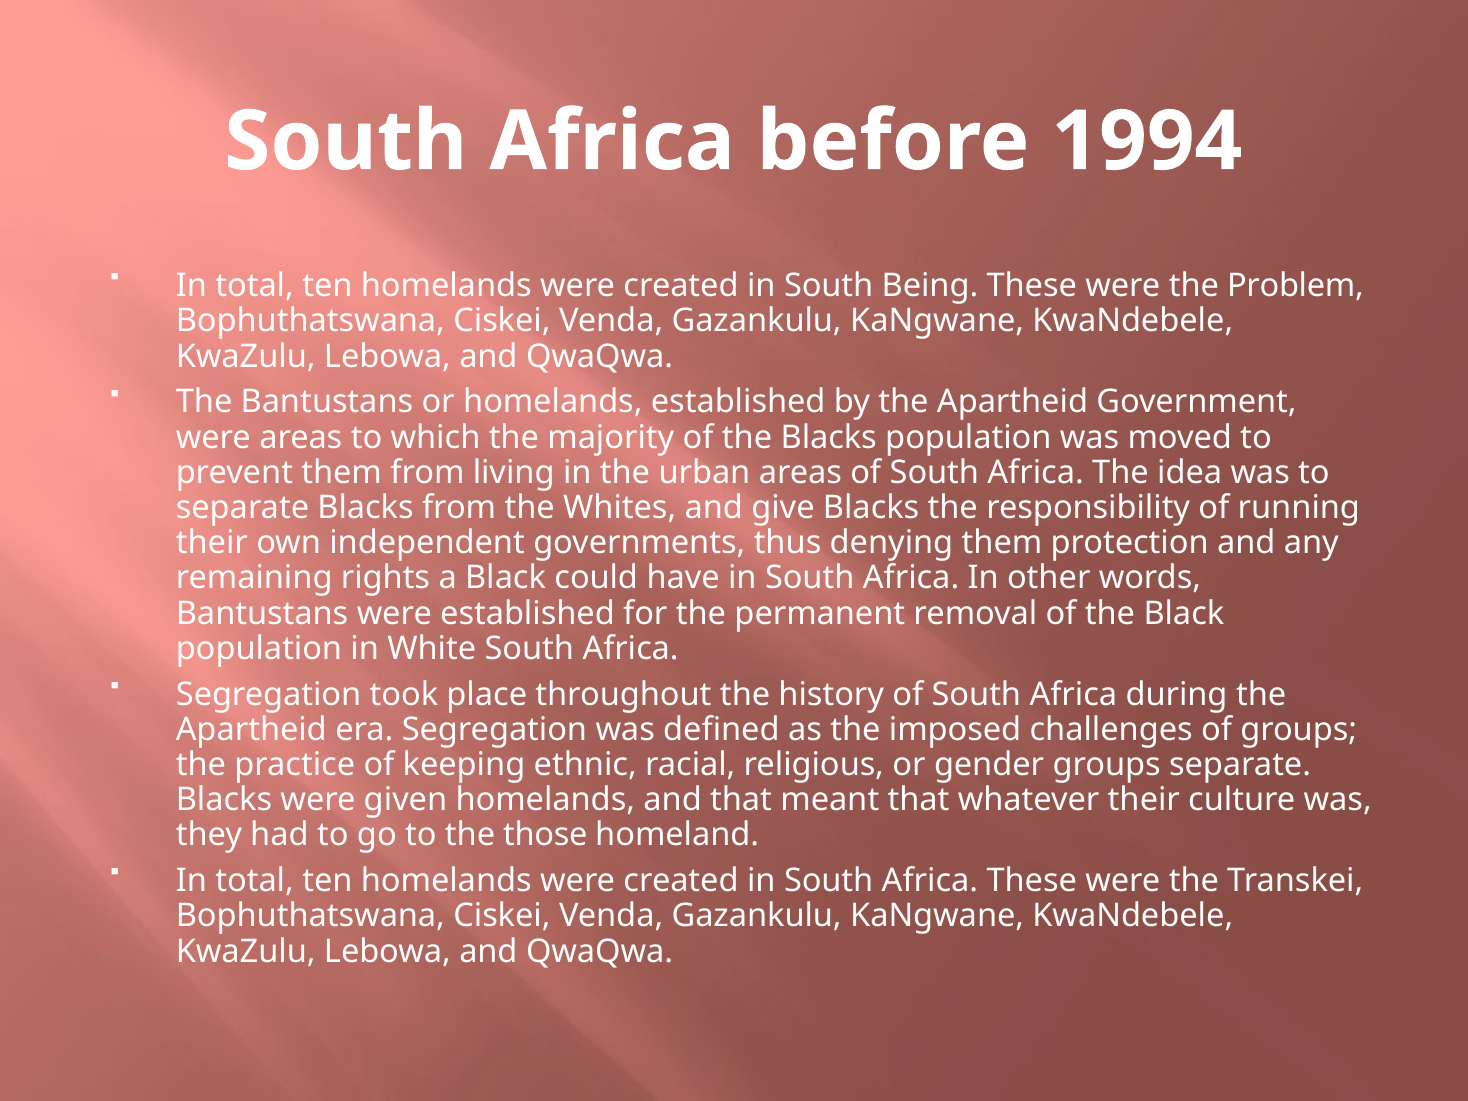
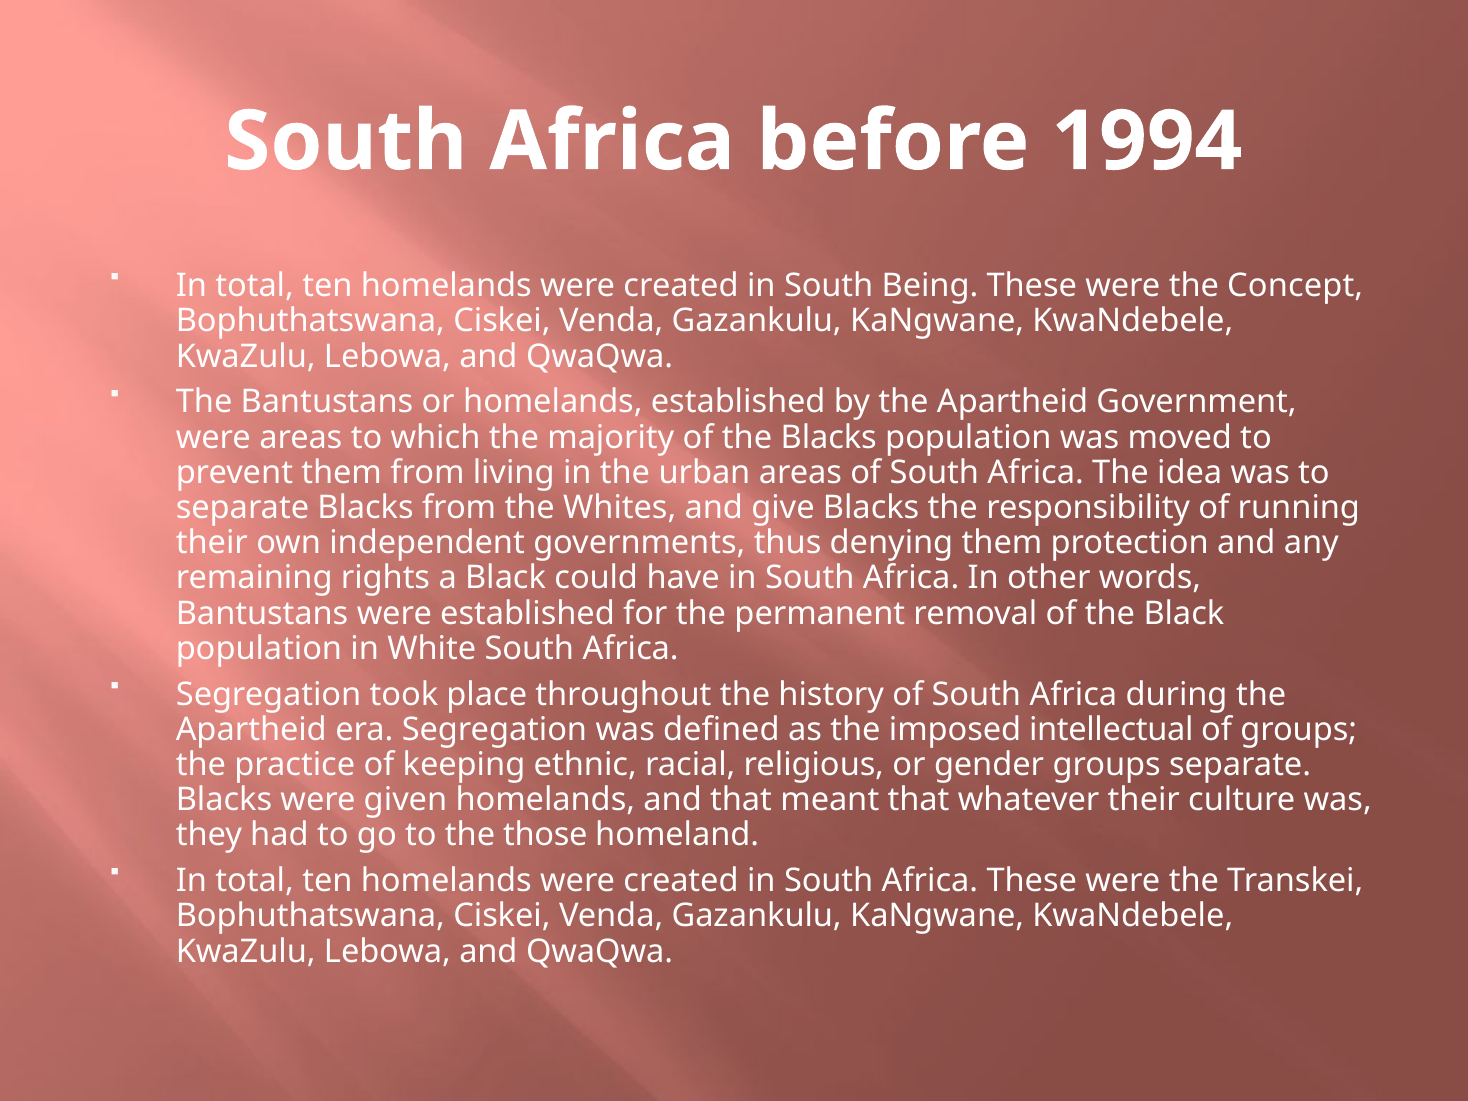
Problem: Problem -> Concept (1295, 286)
challenges: challenges -> intellectual (1111, 730)
